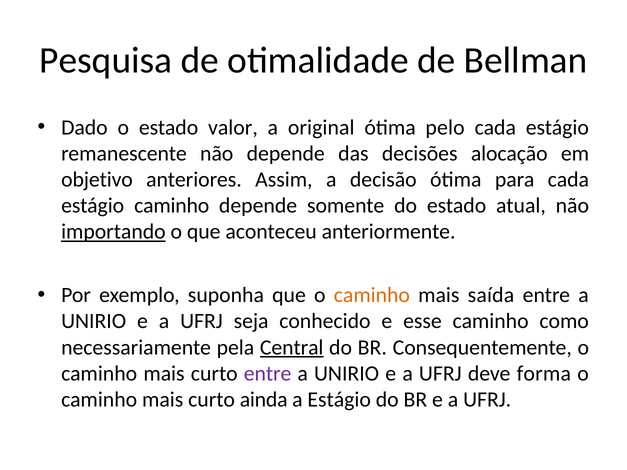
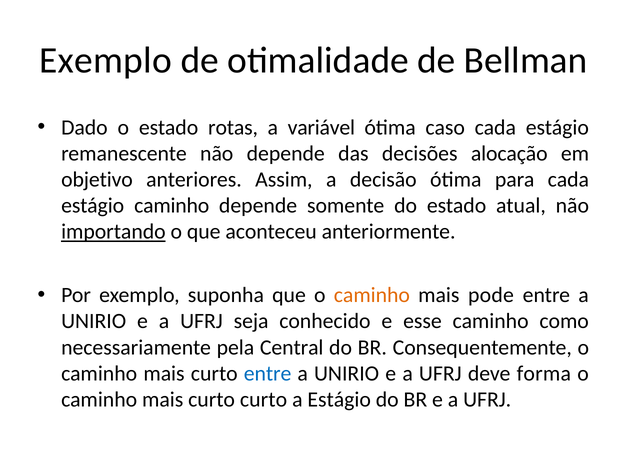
Pesquisa: Pesquisa -> Exemplo (106, 61)
valor: valor -> rotas (233, 127)
original: original -> variável (321, 127)
pelo: pelo -> caso (445, 127)
saída: saída -> pode (491, 295)
Central underline: present -> none (292, 348)
entre colour: purple -> blue (268, 374)
curto ainda: ainda -> curto (264, 400)
